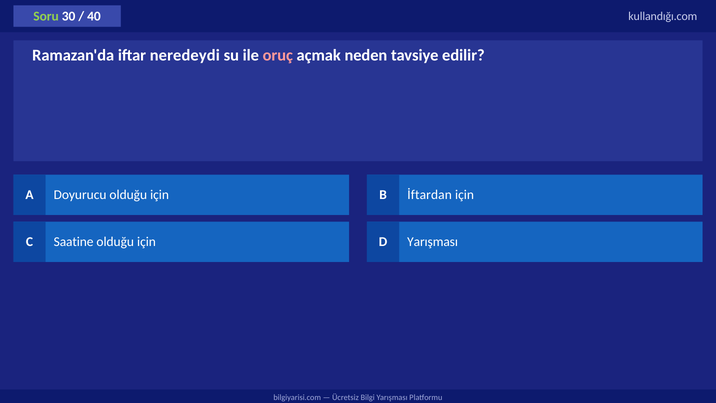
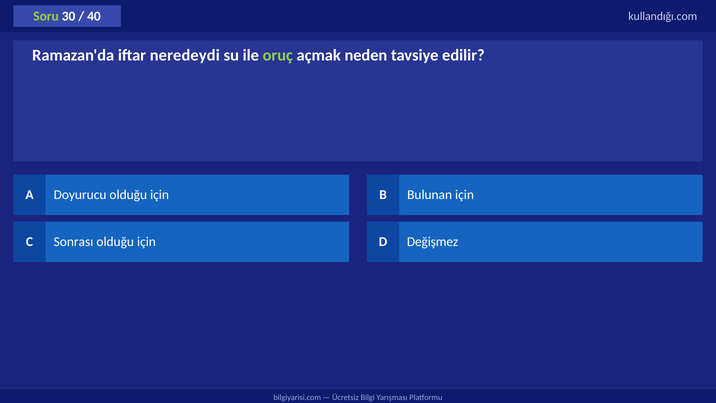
oruç colour: pink -> light green (278, 55)
İftardan: İftardan -> Bulunan (430, 195)
Saatine: Saatine -> Sonrası (74, 242)
D Yarışması: Yarışması -> Değişmez (433, 242)
